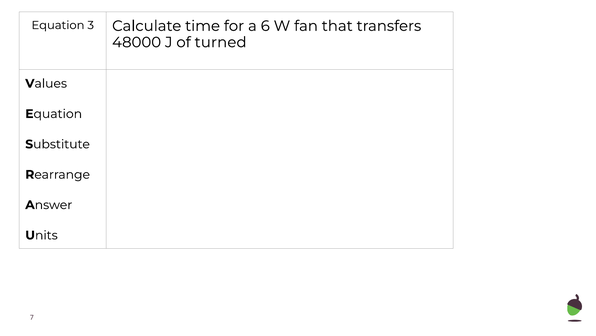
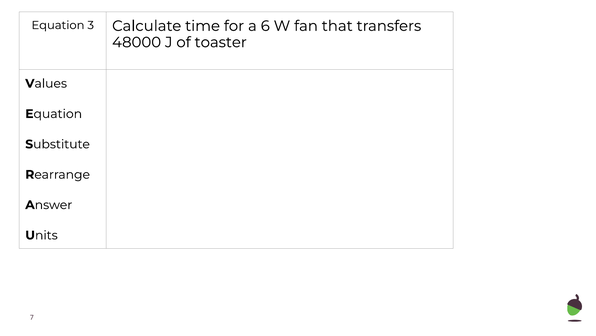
turned: turned -> toaster (221, 42)
